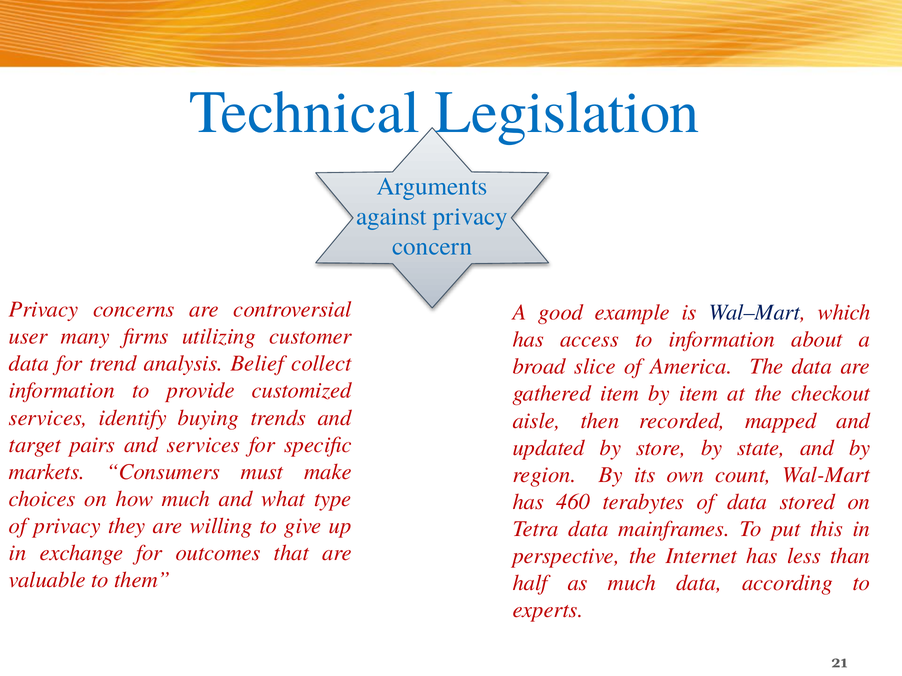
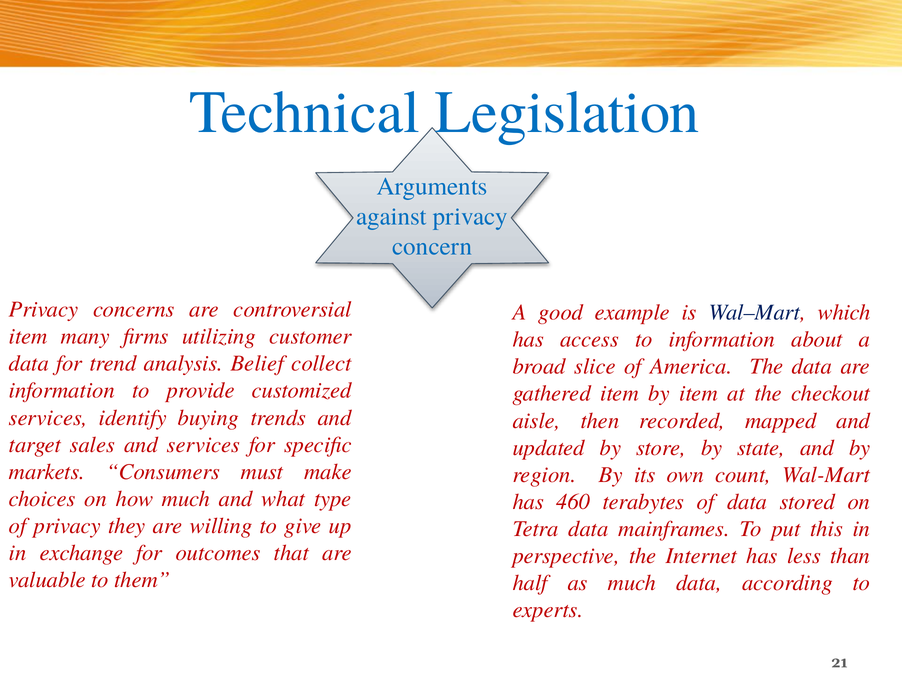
user: user -> item (28, 337)
pairs: pairs -> sales (92, 445)
